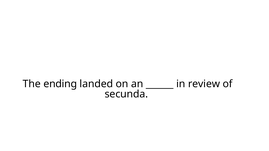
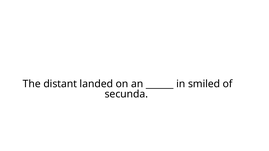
ending: ending -> distant (60, 84)
review: review -> smiled (204, 84)
